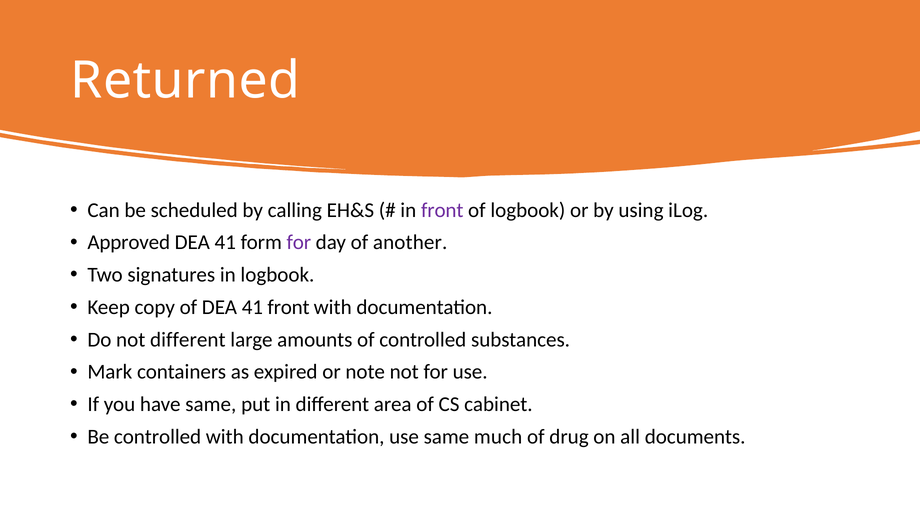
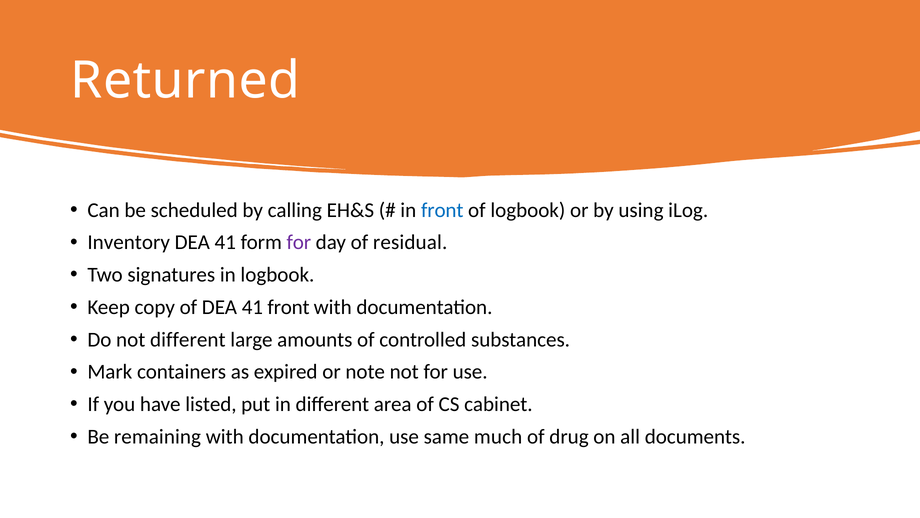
front colour: purple -> blue (442, 210)
Approved: Approved -> Inventory (129, 242)
another: another -> residual (410, 242)
have same: same -> listed (211, 404)
Be controlled: controlled -> remaining (157, 436)
